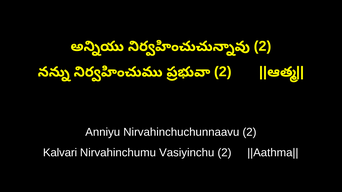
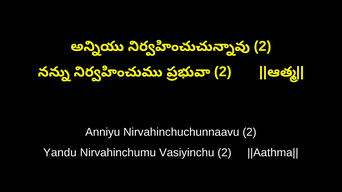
Kalvari: Kalvari -> Yandu (60, 153)
